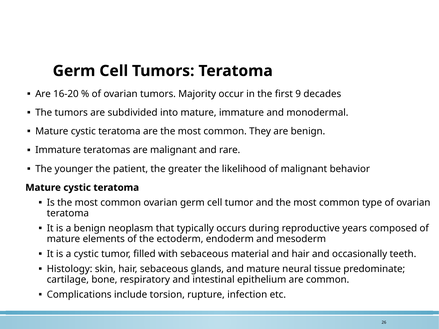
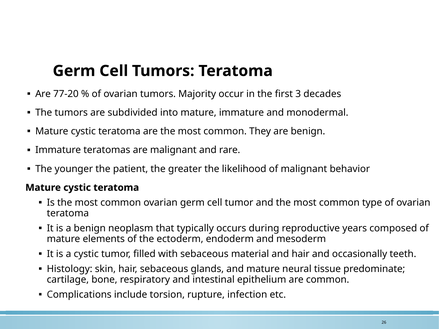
16-20: 16-20 -> 77-20 (66, 94)
9: 9 -> 3 (298, 94)
